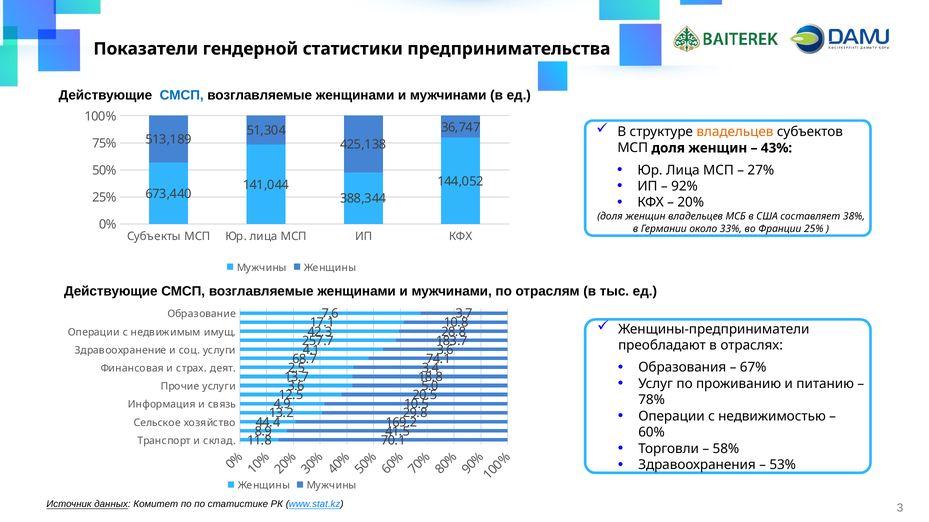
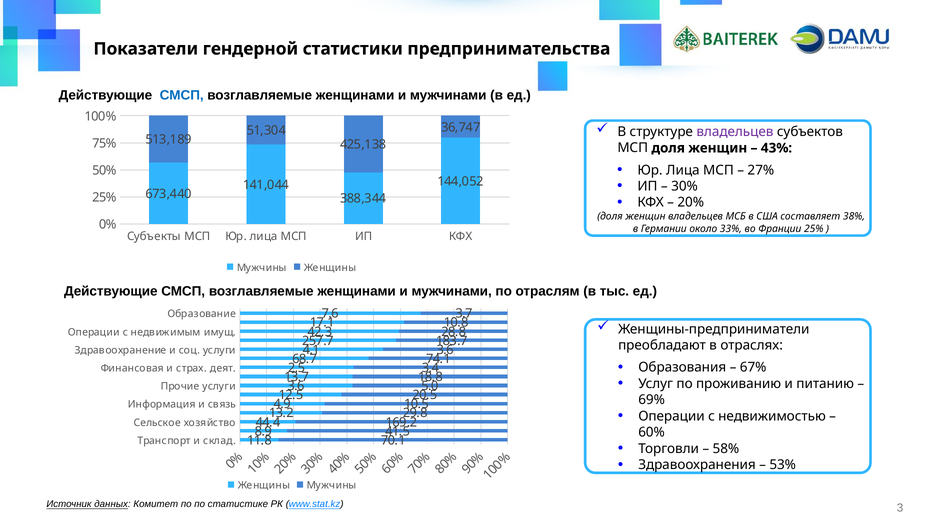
владельцев colour: orange -> purple (735, 132)
92%: 92% -> 30% (684, 186)
78%: 78% -> 69% (652, 400)
